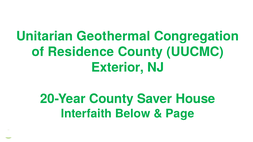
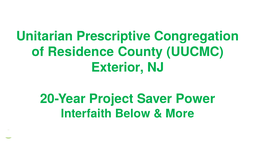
Geothermal: Geothermal -> Prescriptive (114, 36)
20-Year County: County -> Project (111, 99)
House: House -> Power (195, 99)
Page: Page -> More (180, 114)
